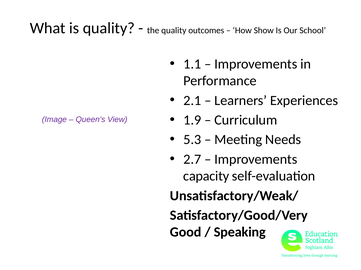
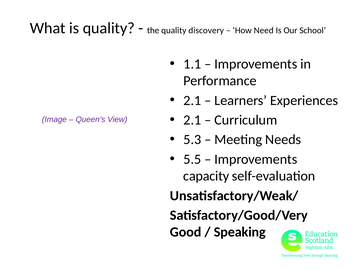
outcomes: outcomes -> discovery (206, 31)
Show: Show -> Need (264, 31)
1.9: 1.9 -> 2.1 (192, 120)
2.7: 2.7 -> 5.5 (192, 160)
